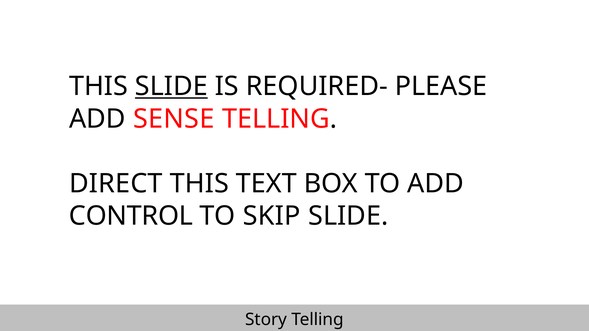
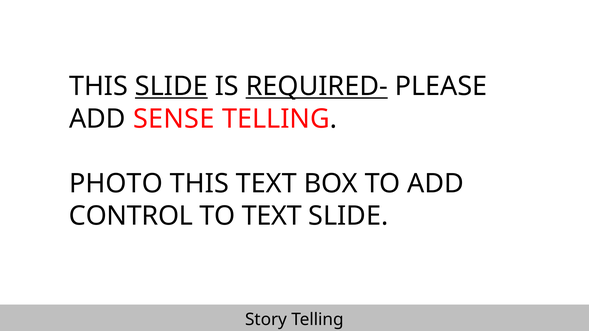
REQUIRED- underline: none -> present (317, 87)
DIRECT: DIRECT -> PHOTO (116, 184)
TO SKIP: SKIP -> TEXT (272, 216)
